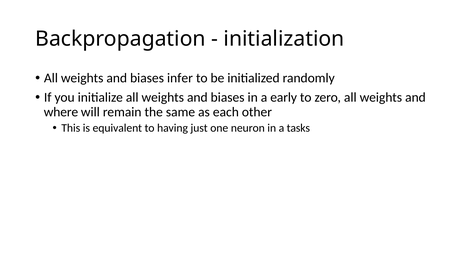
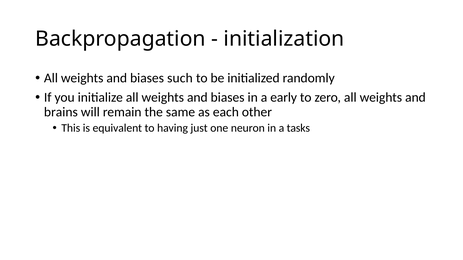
infer: infer -> such (180, 78)
where: where -> brains (61, 112)
